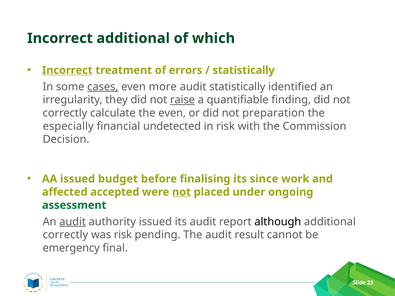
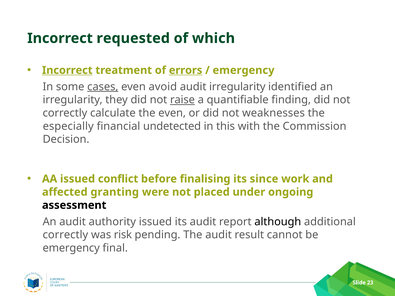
Incorrect additional: additional -> requested (133, 38)
errors underline: none -> present (186, 70)
statistically: statistically -> emergency (244, 70)
more: more -> avoid (163, 87)
audit statistically: statistically -> irregularity (237, 87)
preparation: preparation -> weaknesses (273, 113)
in risk: risk -> this (226, 126)
budget: budget -> conflict (118, 179)
accepted: accepted -> granting (115, 192)
not underline: present -> none (181, 192)
assessment colour: green -> black (74, 205)
audit underline: present -> none (73, 222)
